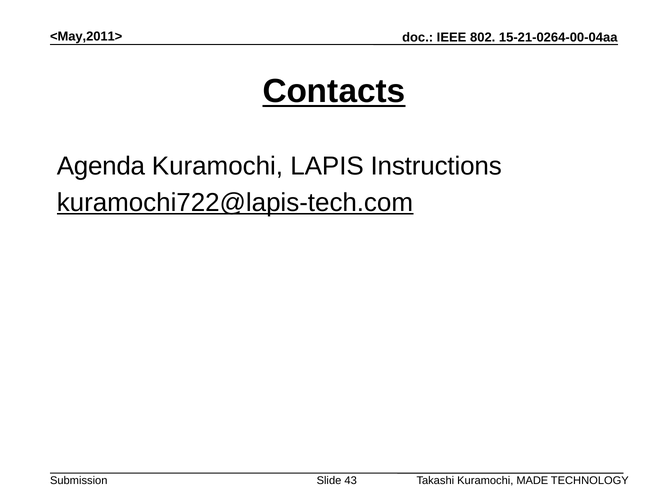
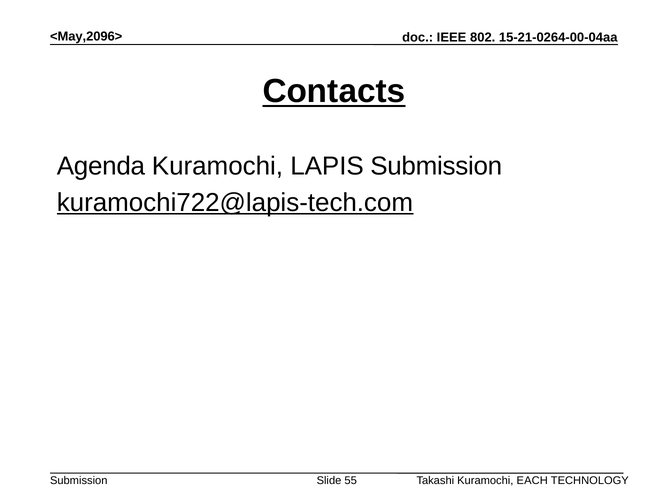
<May,2011>: <May,2011> -> <May,2096> (86, 36)
LAPIS Instructions: Instructions -> Submission (436, 166)
43: 43 -> 55 (351, 480)
MADE: MADE -> EACH (532, 480)
